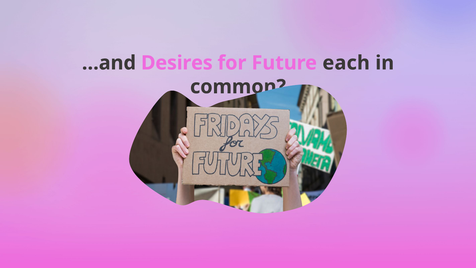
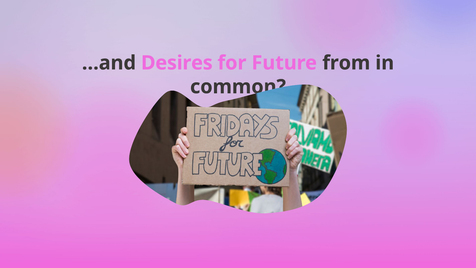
each: each -> from (346, 63)
